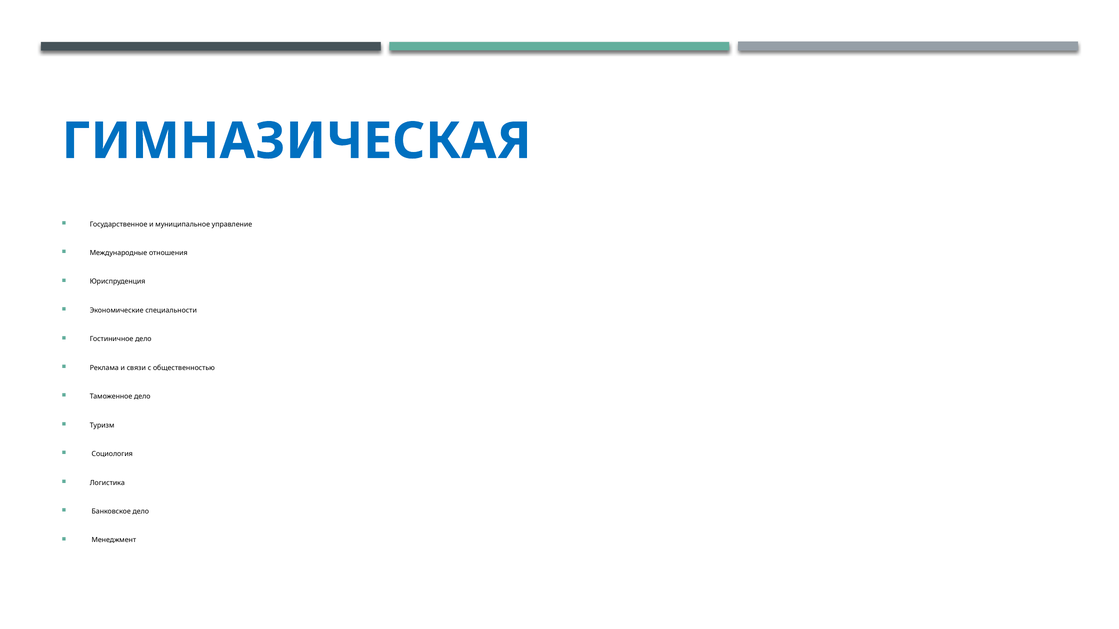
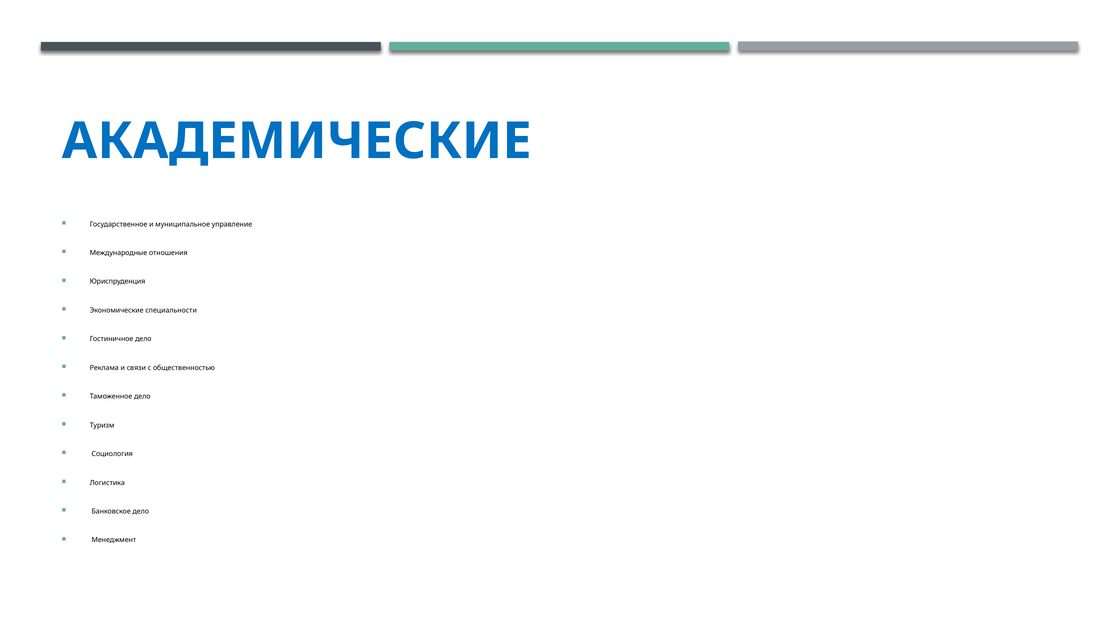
ГИМНАЗИЧЕСКАЯ: ГИМНАЗИЧЕСКАЯ -> АКАДЕМИЧЕСКИЕ (297, 141)
